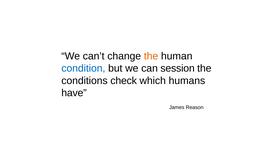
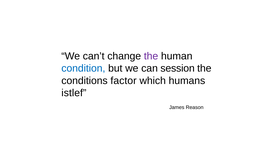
the colour: orange -> purple (151, 56)
check: check -> factor (124, 81)
have: have -> istlef (74, 93)
